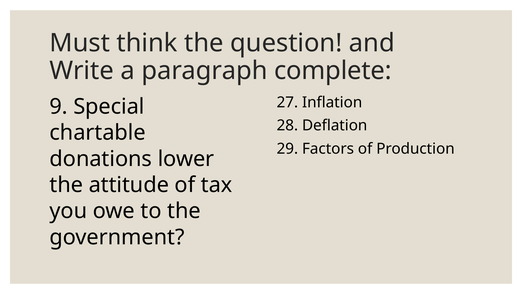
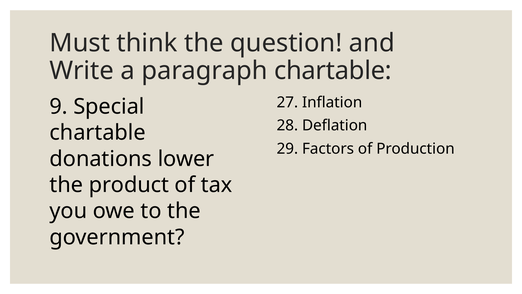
paragraph complete: complete -> chartable (333, 71)
attitude: attitude -> product (129, 185)
